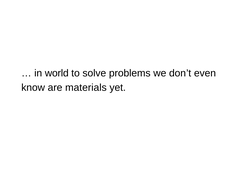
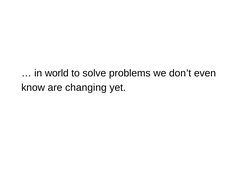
materials: materials -> changing (86, 88)
